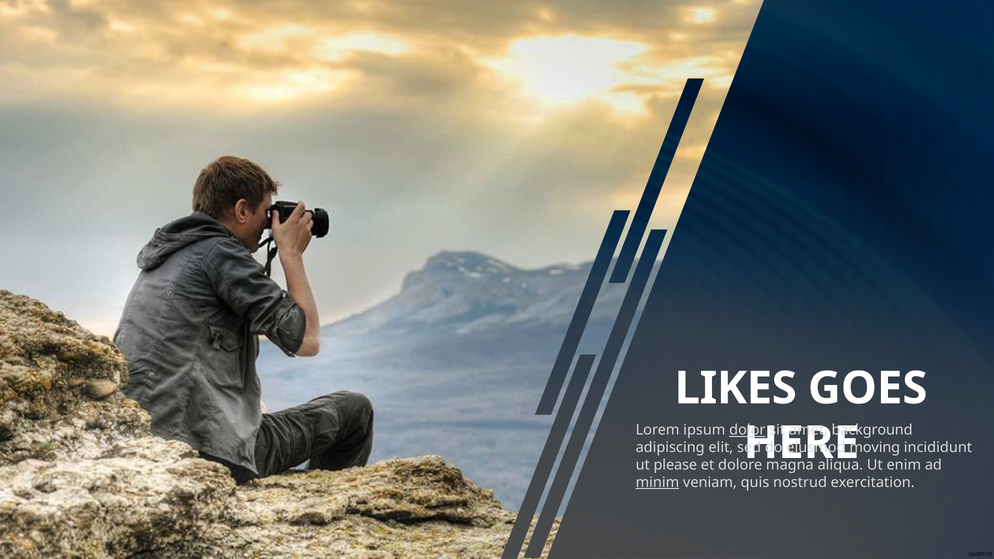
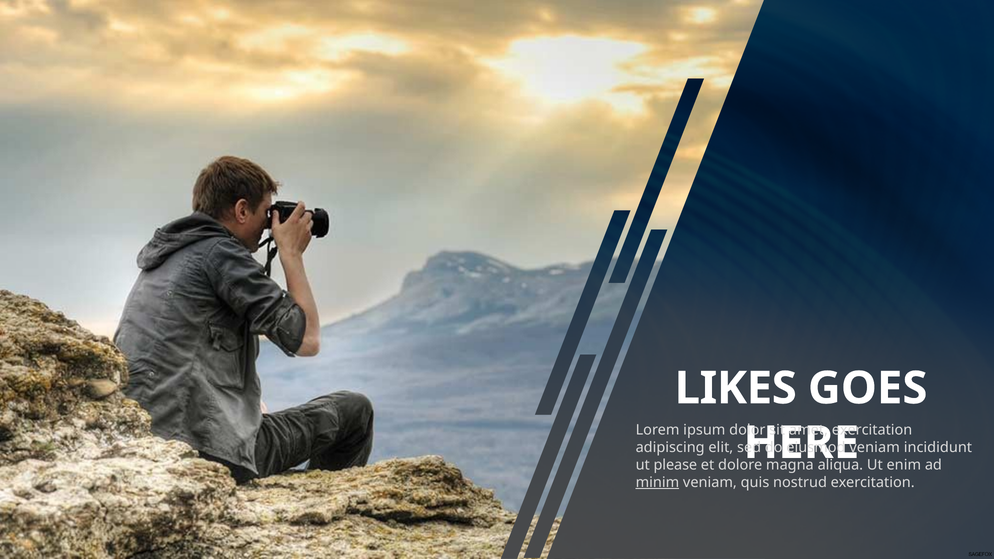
dolor underline: present -> none (747, 430)
background: background -> exercitation (872, 430)
moving: moving -> veniam (875, 448)
